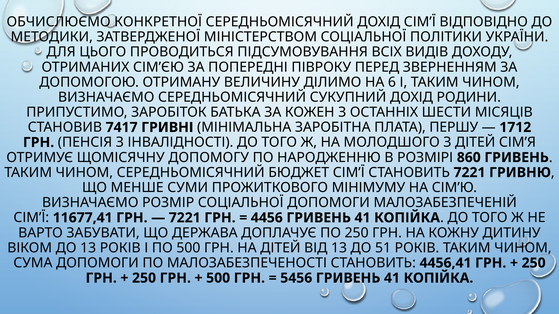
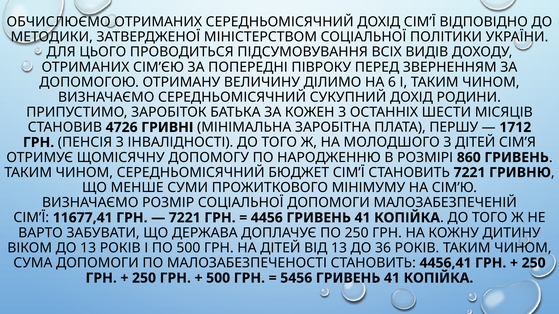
ОБЧИСЛЮЄМО КОНКРЕТНОЇ: КОНКРЕТНОЇ -> ОТРИМАНИХ (158, 22)
7417: 7417 -> 4726 (122, 127)
51: 51 -> 36 (383, 248)
